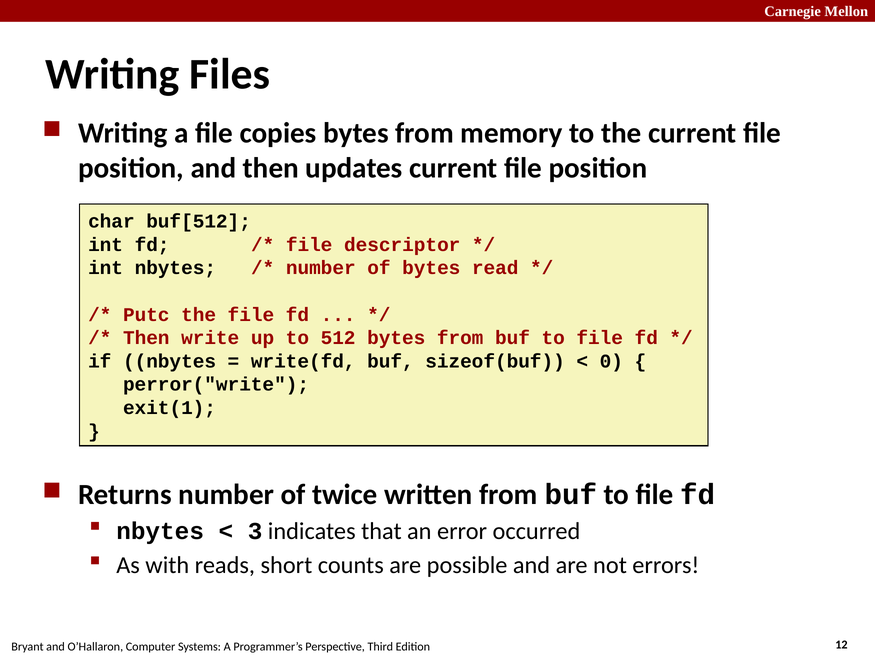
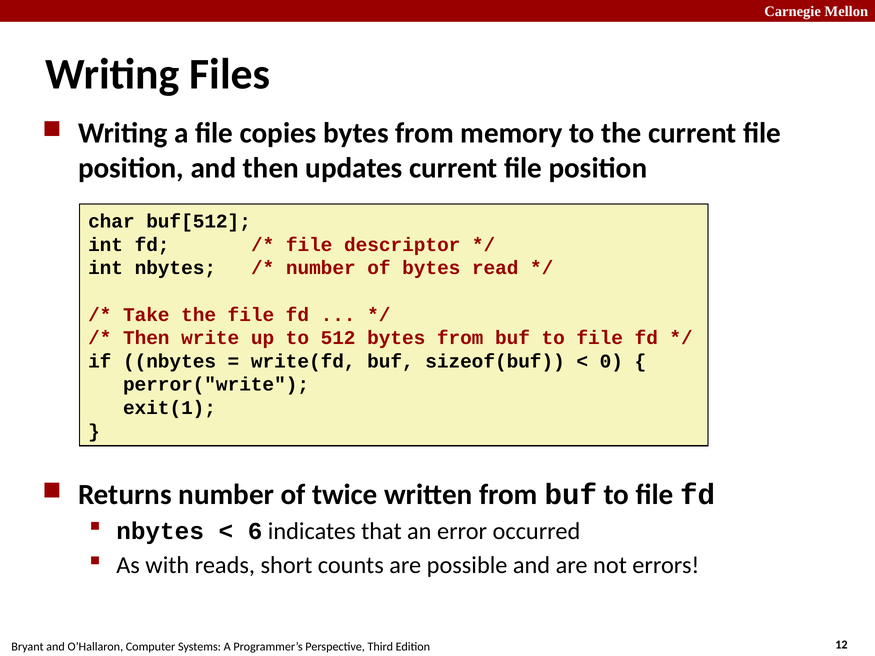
Putc: Putc -> Take (146, 315)
3: 3 -> 6 (255, 531)
